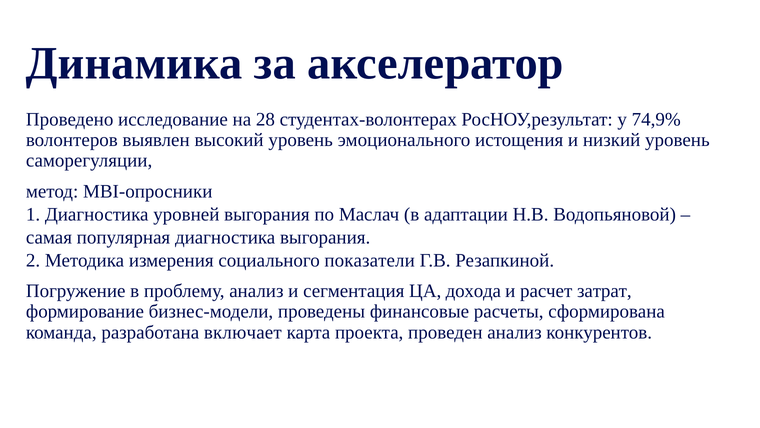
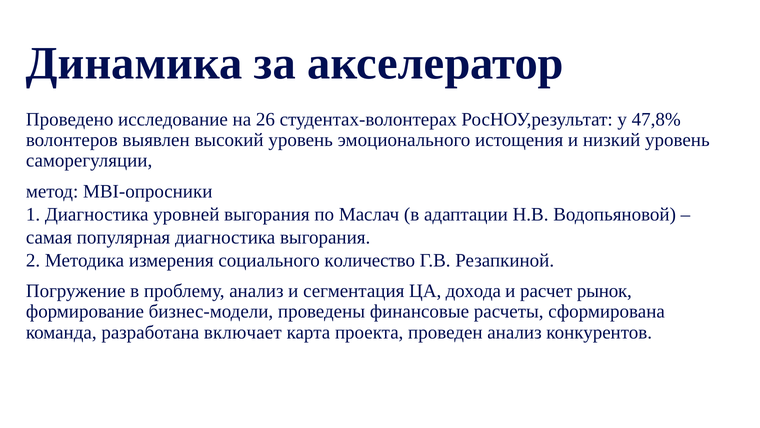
28: 28 -> 26 (265, 119)
74,9%: 74,9% -> 47,8% (656, 119)
показатели: показатели -> количество (370, 260)
затрат: затрат -> рынок (604, 291)
